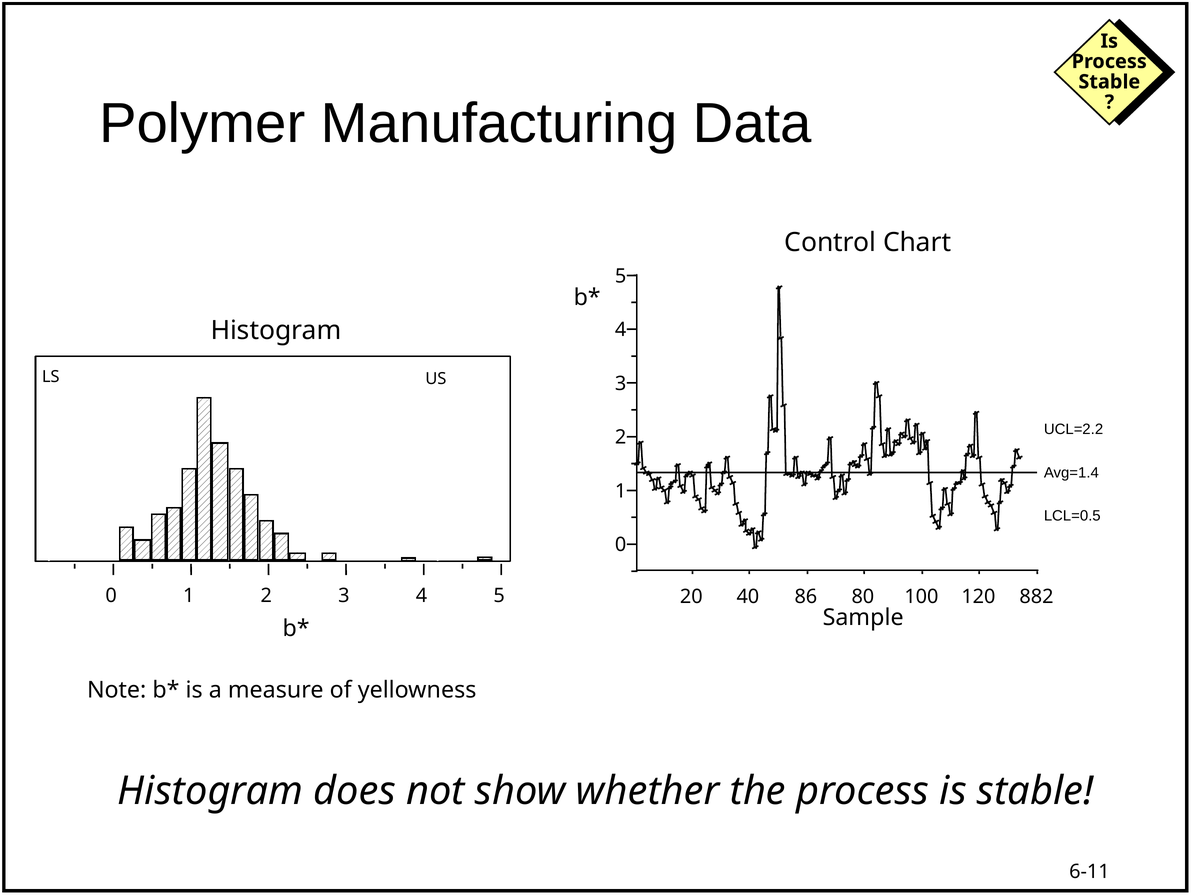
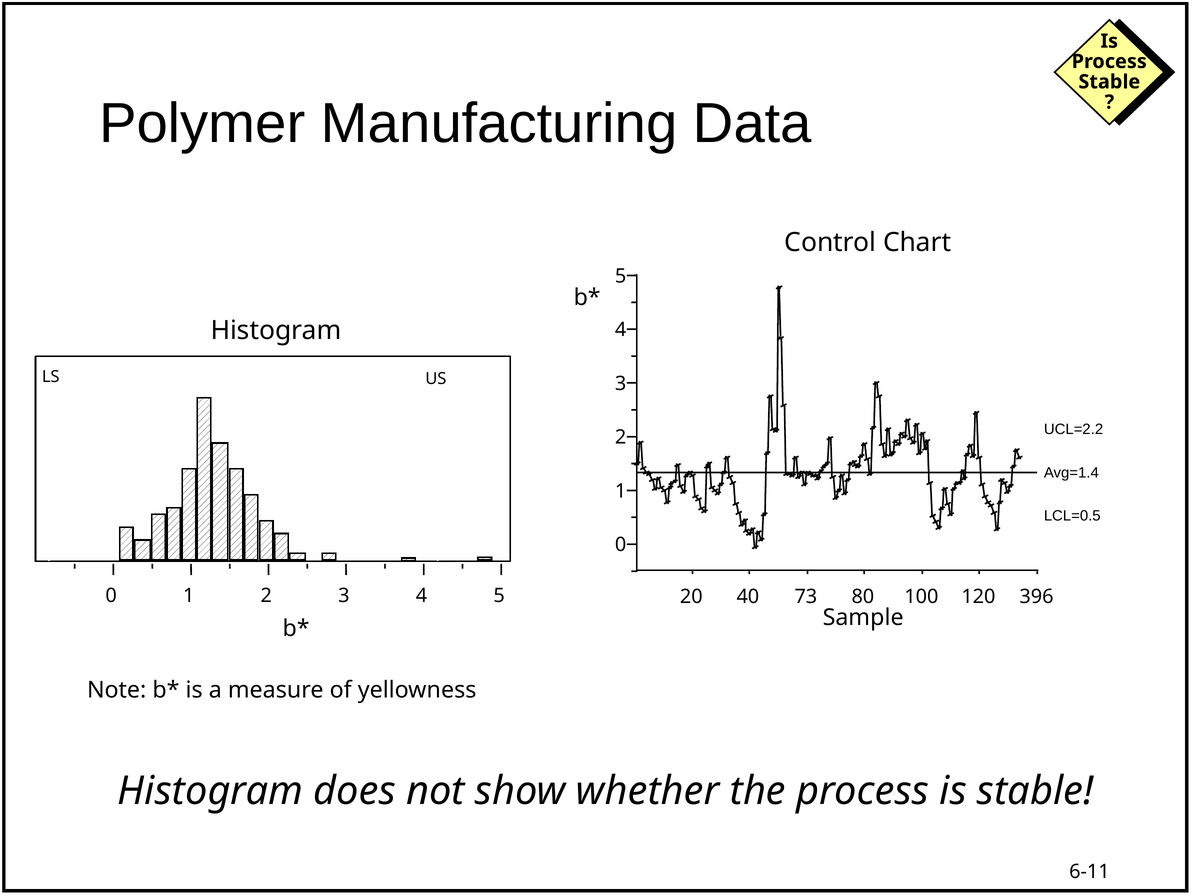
86: 86 -> 73 (806, 596)
882: 882 -> 396 (1037, 596)
